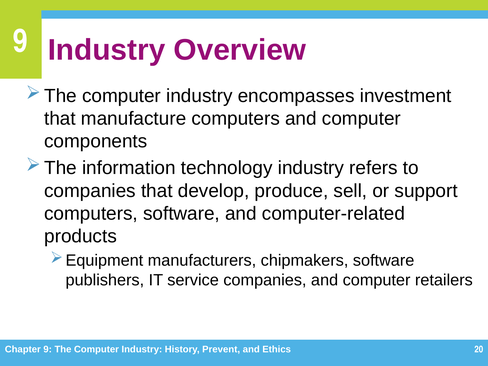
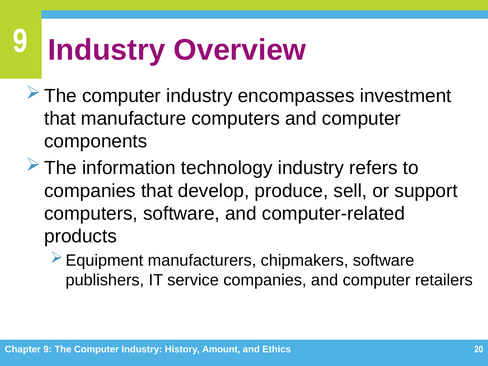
Prevent: Prevent -> Amount (221, 349)
